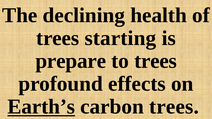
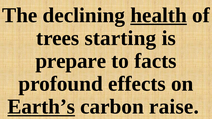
health underline: none -> present (159, 15)
to trees: trees -> facts (155, 61)
carbon trees: trees -> raise (174, 107)
